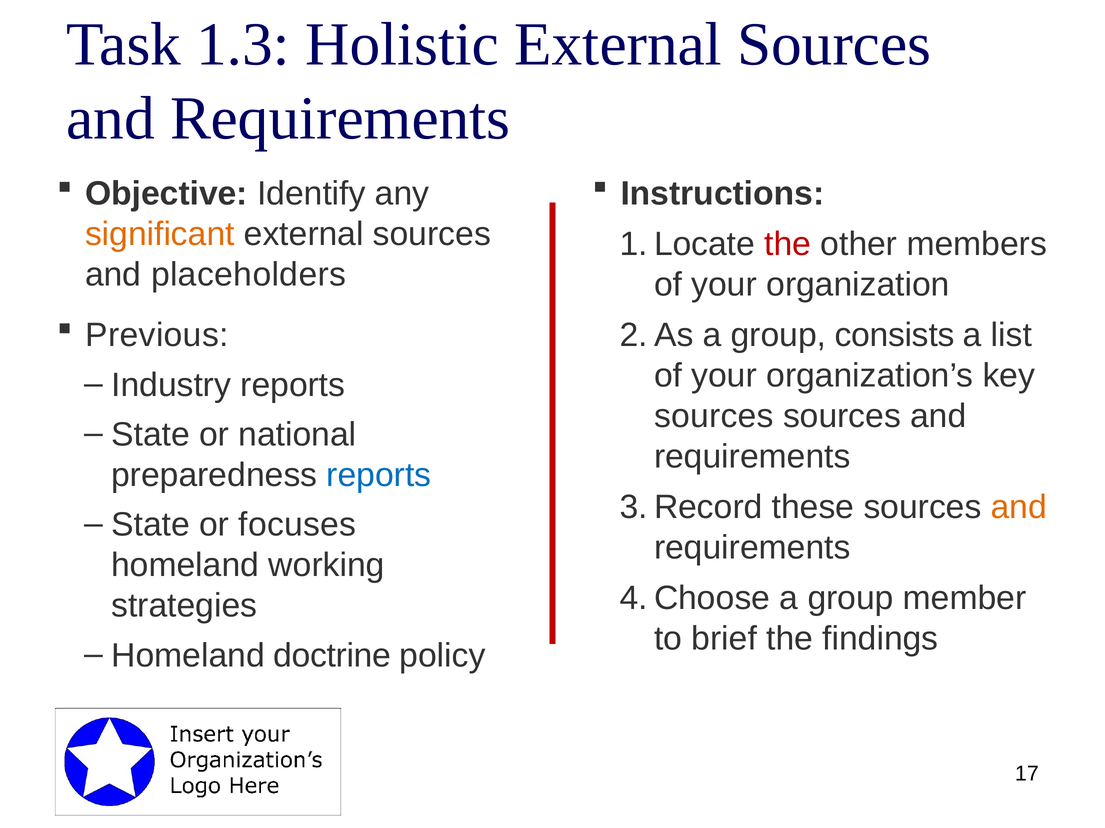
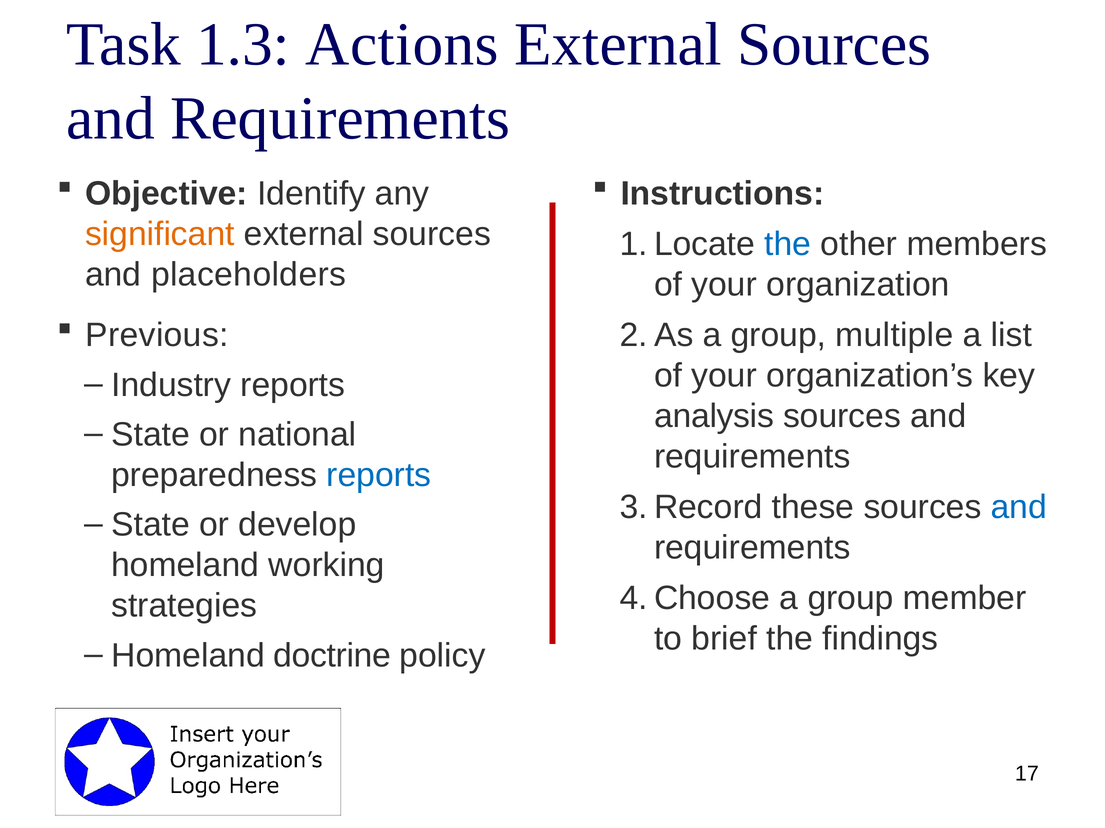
Holistic: Holistic -> Actions (402, 45)
the colour: red -> blue (788, 244)
consists: consists -> multiple (894, 336)
sources: sources -> analysis (714, 417)
and colour: orange -> blue (1019, 508)
focuses: focuses -> develop (297, 525)
